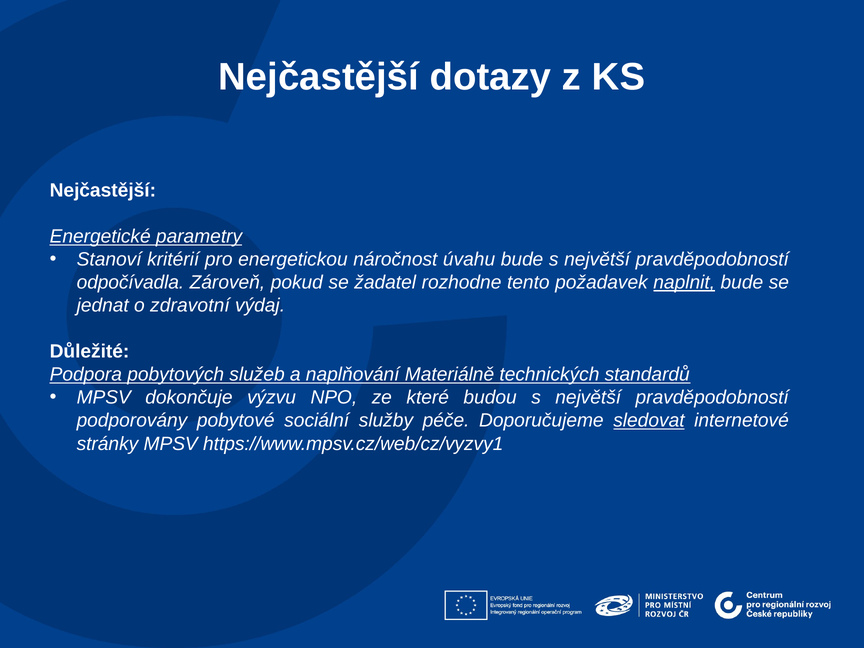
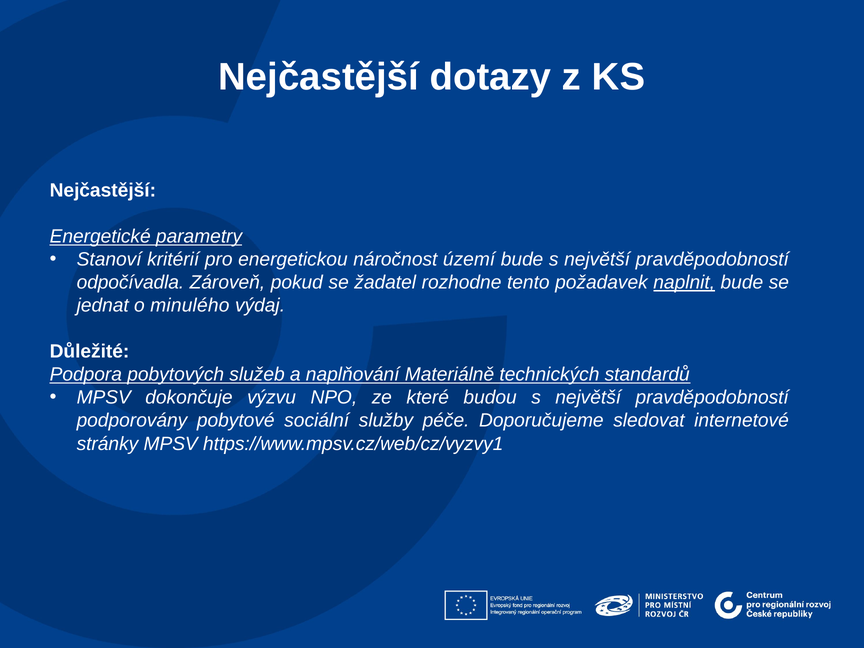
úvahu: úvahu -> území (469, 259)
zdravotní: zdravotní -> minulého (190, 306)
sledovat underline: present -> none (649, 421)
